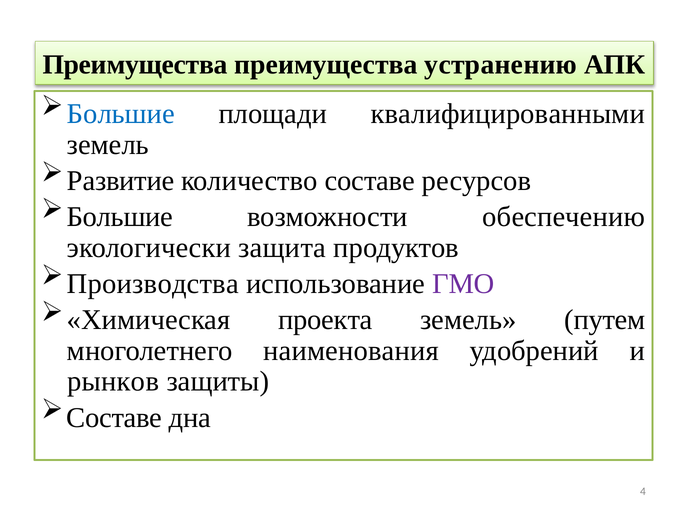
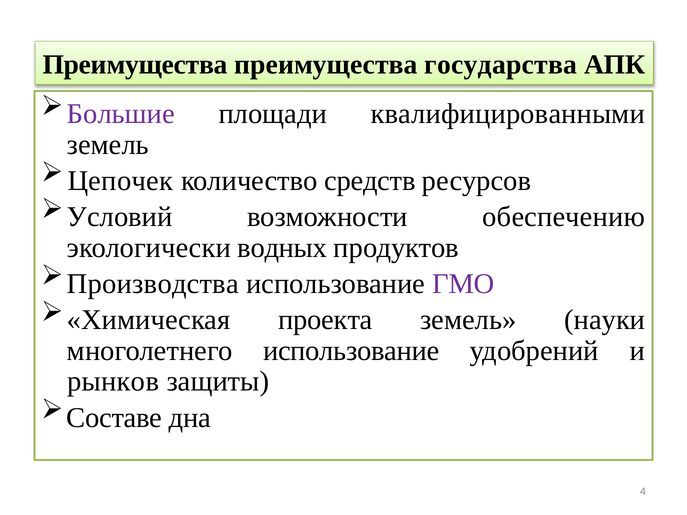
устранению: устранению -> государства (501, 65)
Большие colour: blue -> purple (121, 114)
Развитие: Развитие -> Цепочек (120, 181)
количество составе: составе -> средств (370, 181)
Большие: Большие -> Условий (120, 217)
защита: защита -> водных (282, 248)
путем: путем -> науки (605, 320)
многолетнего наименования: наименования -> использование (351, 351)
